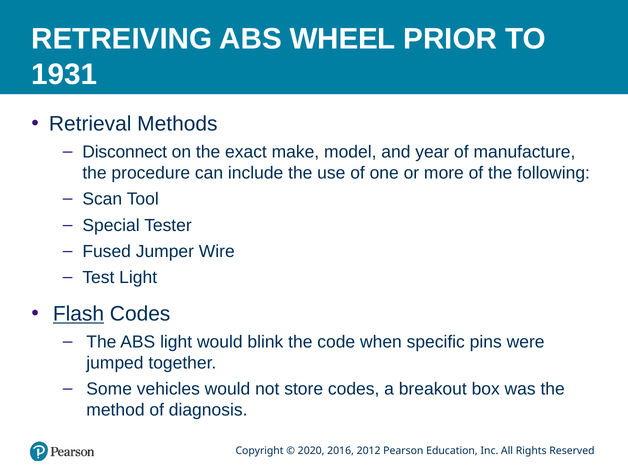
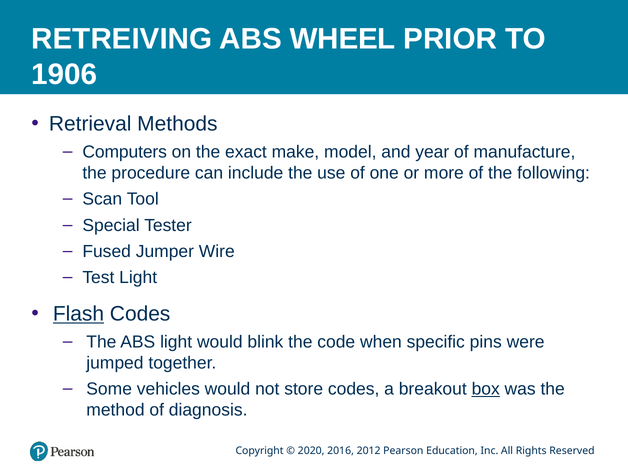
1931: 1931 -> 1906 (64, 74)
Disconnect: Disconnect -> Computers (125, 152)
box underline: none -> present (486, 389)
